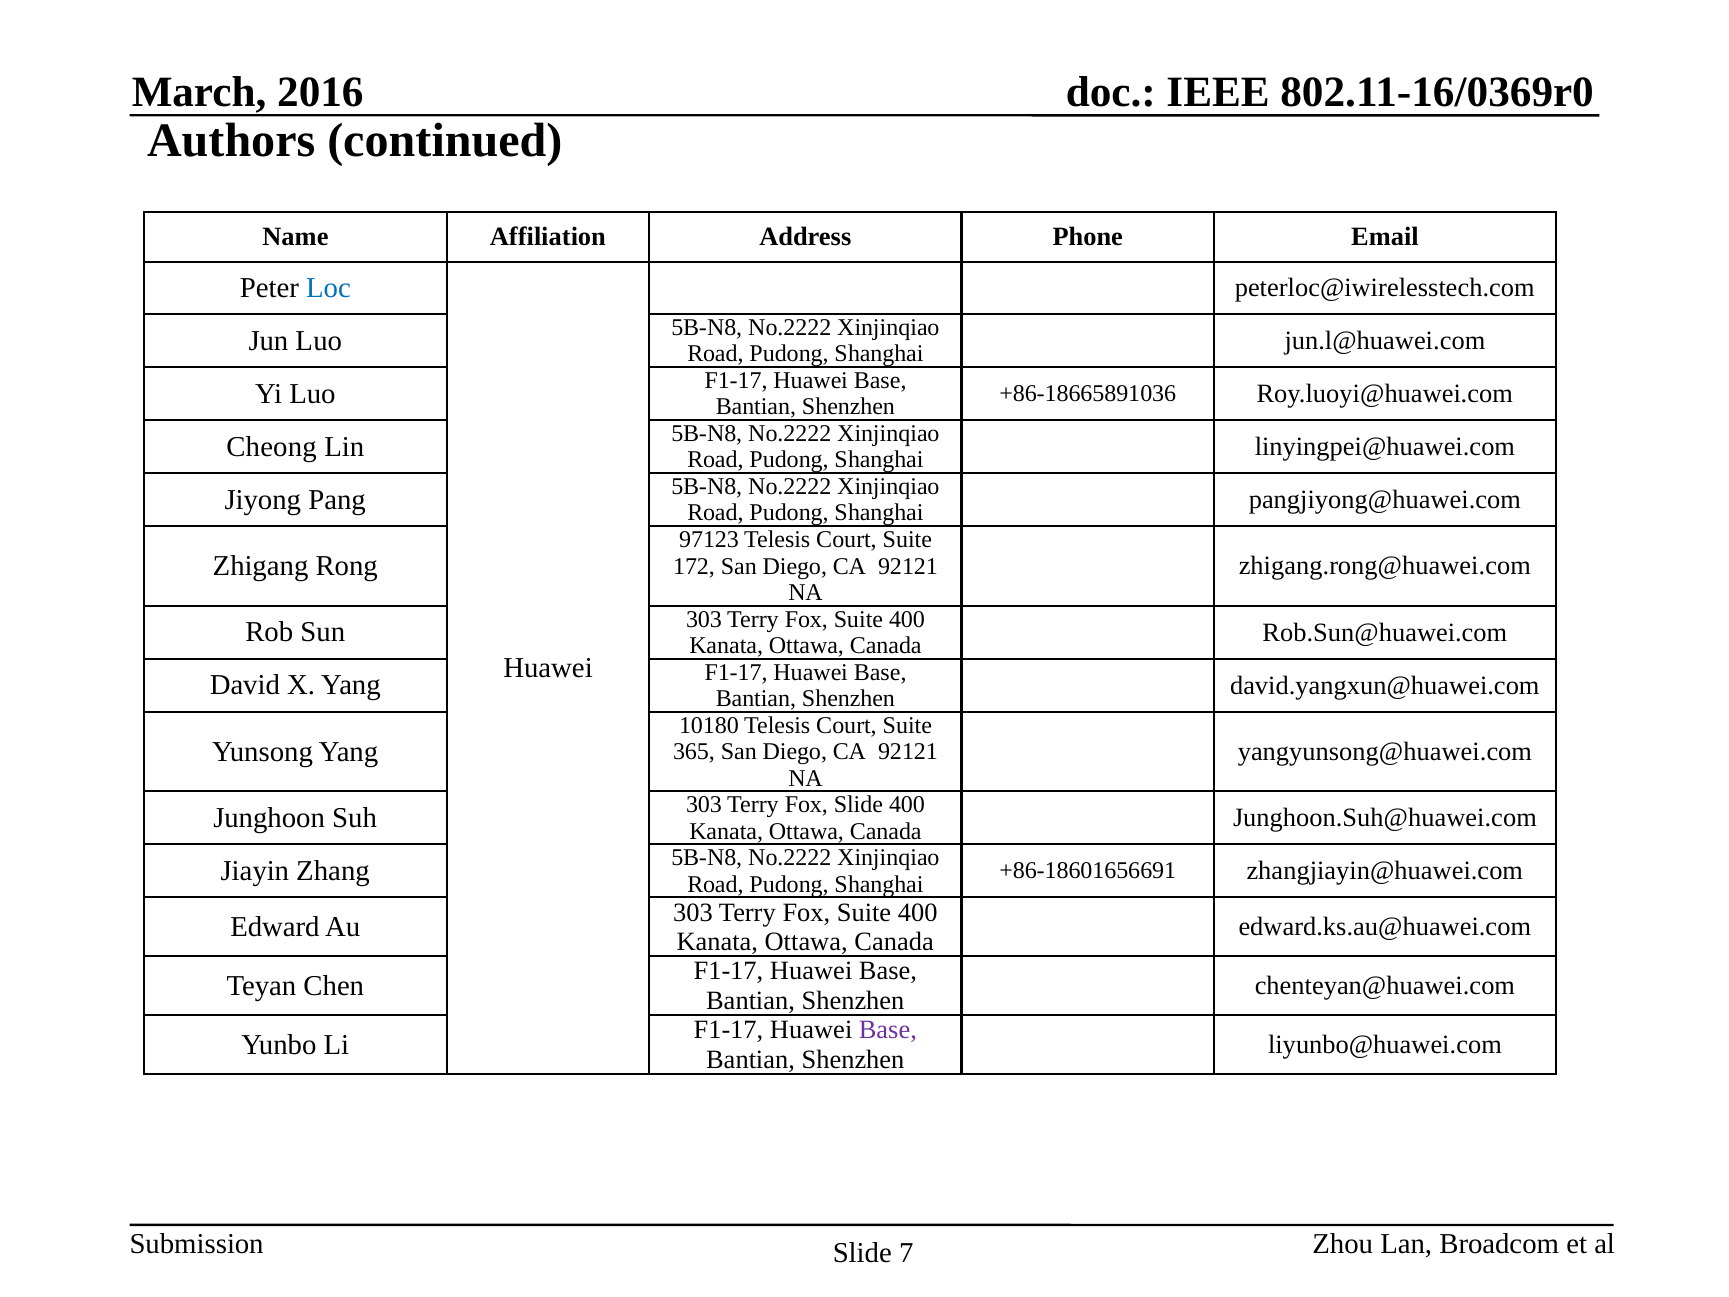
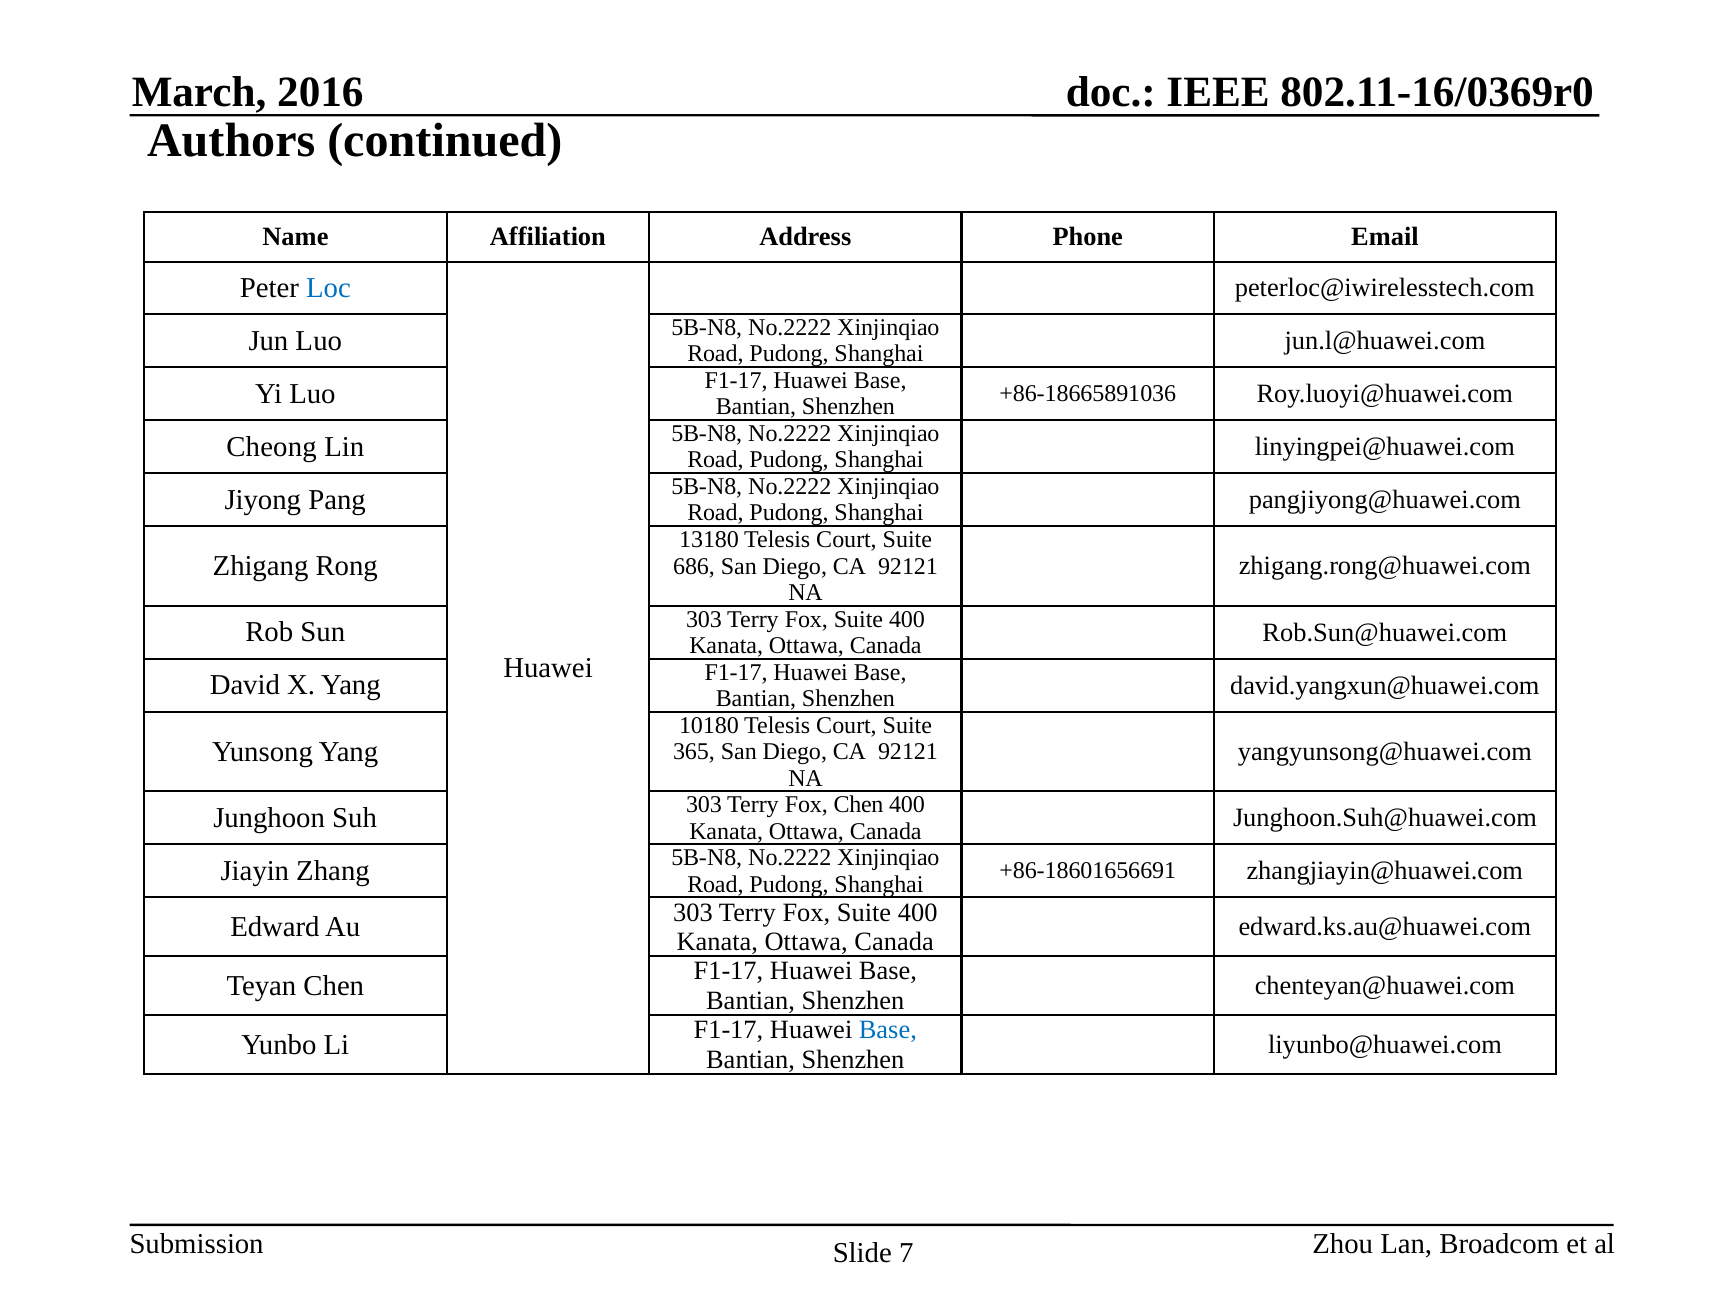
97123: 97123 -> 13180 (709, 539)
172: 172 -> 686 (694, 566)
Fox Slide: Slide -> Chen (859, 805)
Base colour: purple -> blue (888, 1030)
